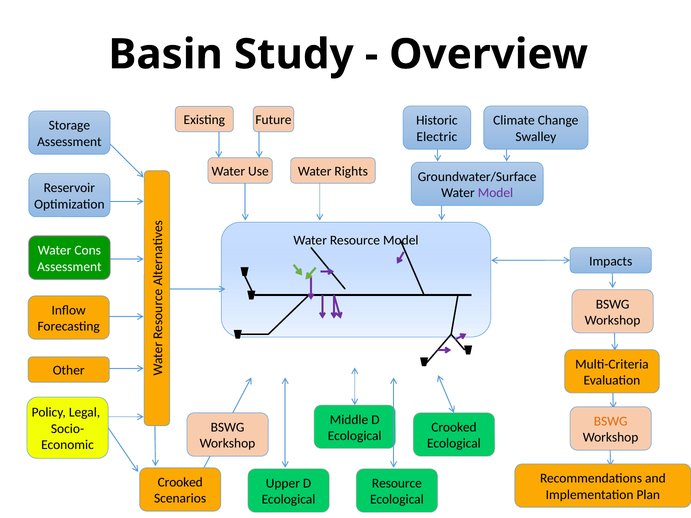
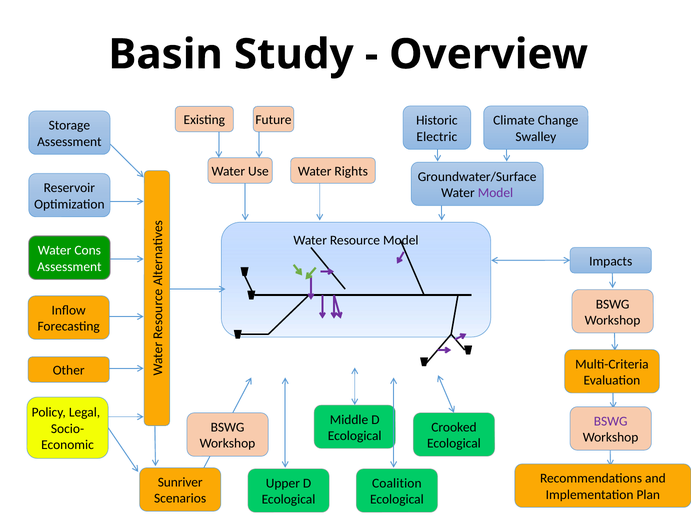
BSWG colour: orange -> purple (611, 422)
Crooked: Crooked -> Sunriver (180, 483)
Resource: Resource -> Coalition (397, 484)
